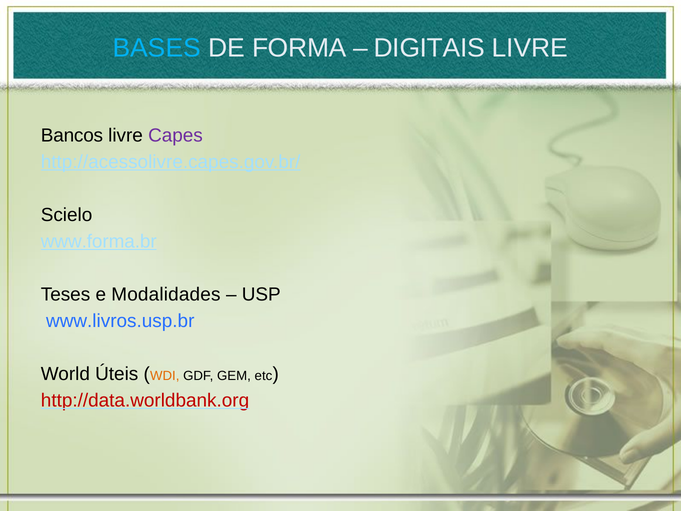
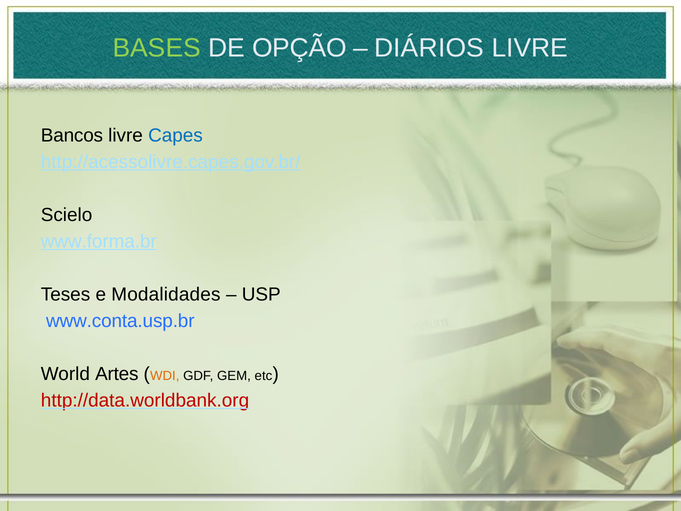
BASES colour: light blue -> light green (157, 48)
FORMA: FORMA -> OPÇÃO (299, 48)
DIGITAIS: DIGITAIS -> DIÁRIOS (429, 48)
Capes colour: purple -> blue (175, 135)
www.livros.usp.br: www.livros.usp.br -> www.conta.usp.br (120, 321)
Úteis: Úteis -> Artes (117, 374)
